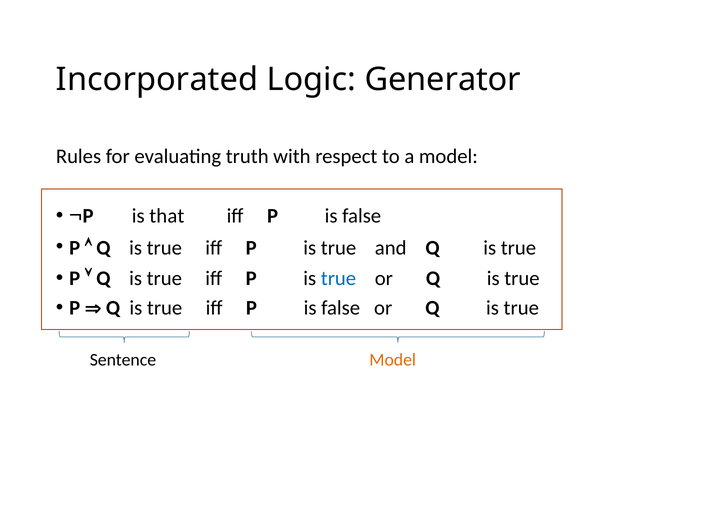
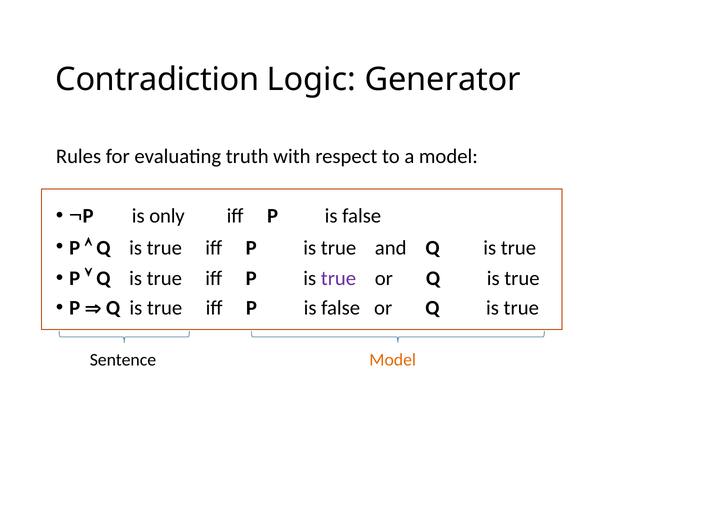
Incorporated: Incorporated -> Contradiction (157, 80)
that: that -> only (167, 216)
true colour: blue -> purple (338, 279)
